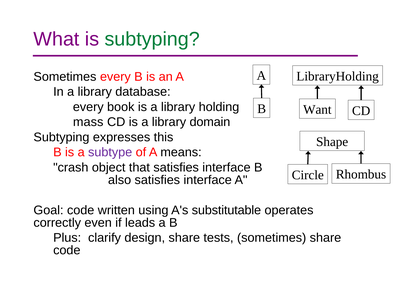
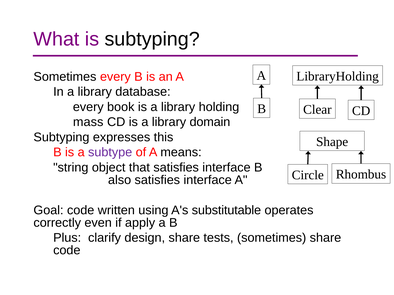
subtyping colour: green -> black (152, 39)
Want: Want -> Clear (317, 110)
crash: crash -> string (71, 168)
leads: leads -> apply (140, 223)
